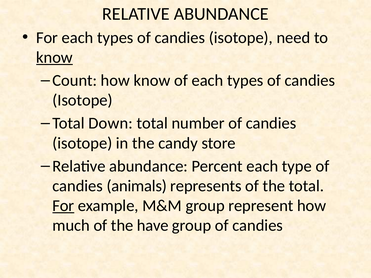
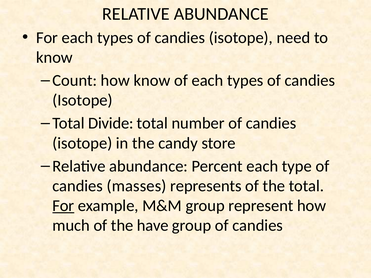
know underline: present -> none (54, 57)
Down: Down -> Divide (111, 123)
animals: animals -> masses (137, 186)
